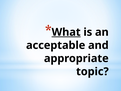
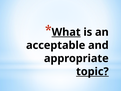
topic underline: none -> present (92, 71)
